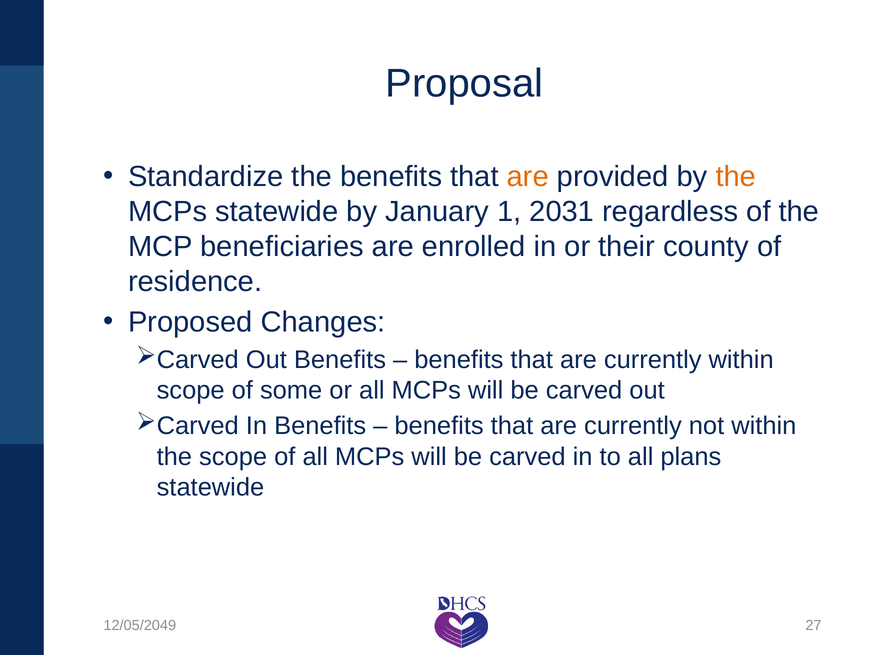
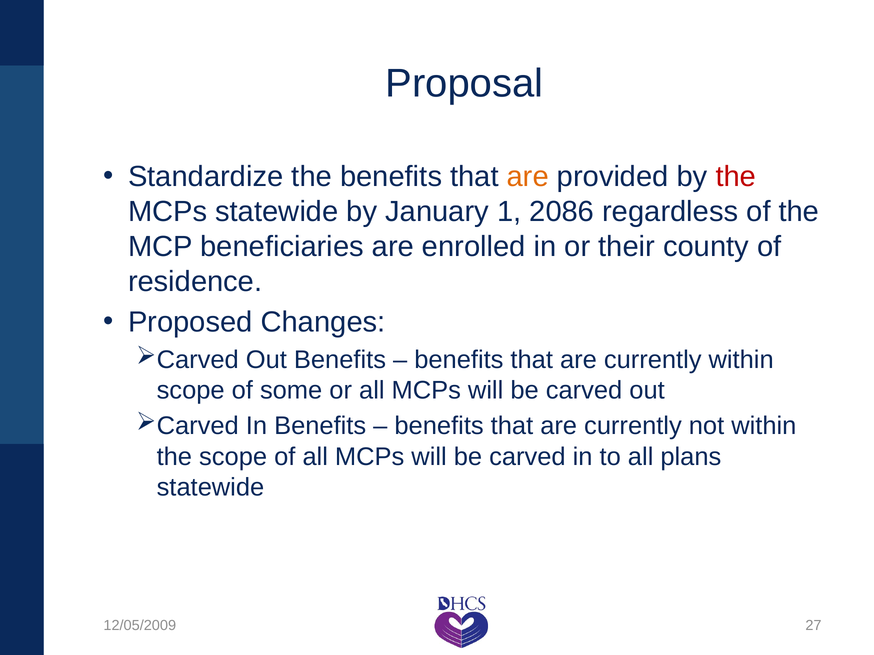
the colour: orange -> red (736, 177)
2031: 2031 -> 2086 (562, 212)
12/05/2049: 12/05/2049 -> 12/05/2009 (140, 626)
